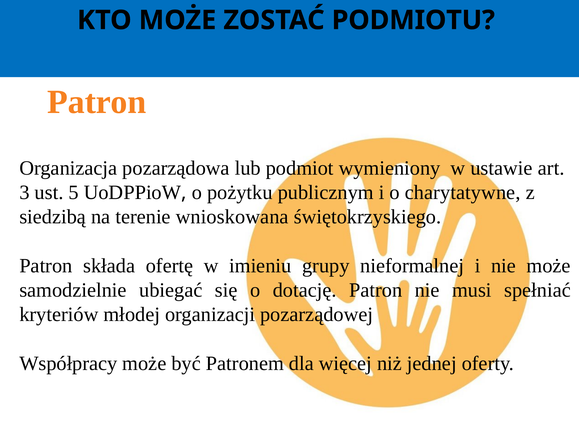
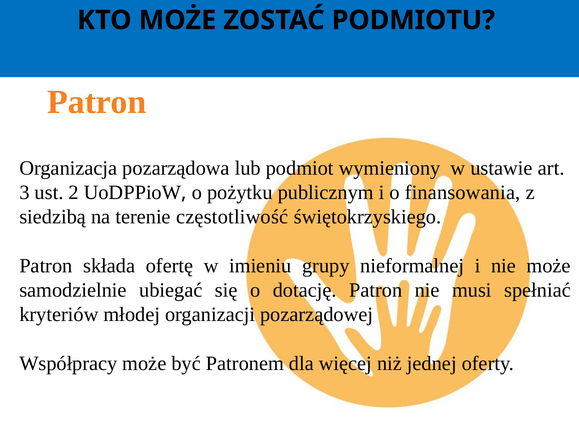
5: 5 -> 2 (74, 193)
charytatywne: charytatywne -> finansowania (463, 193)
wnioskowana: wnioskowana -> częstotliwość (232, 217)
